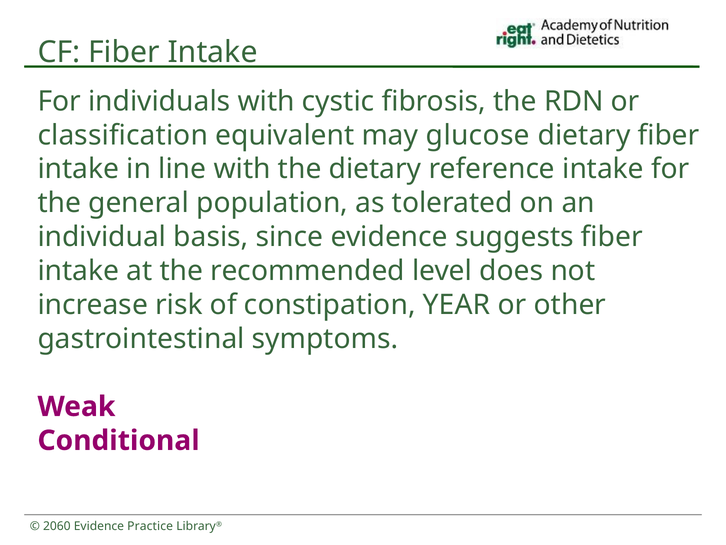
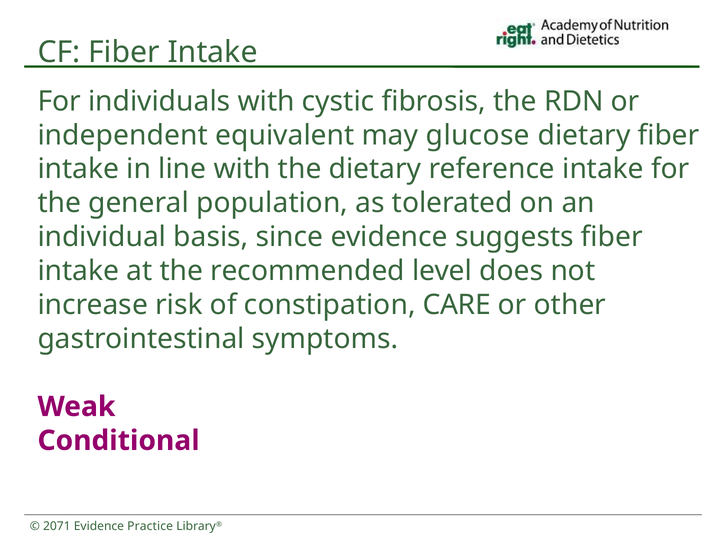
classification: classification -> independent (123, 135)
YEAR: YEAR -> CARE (457, 305)
2060: 2060 -> 2071 (57, 526)
